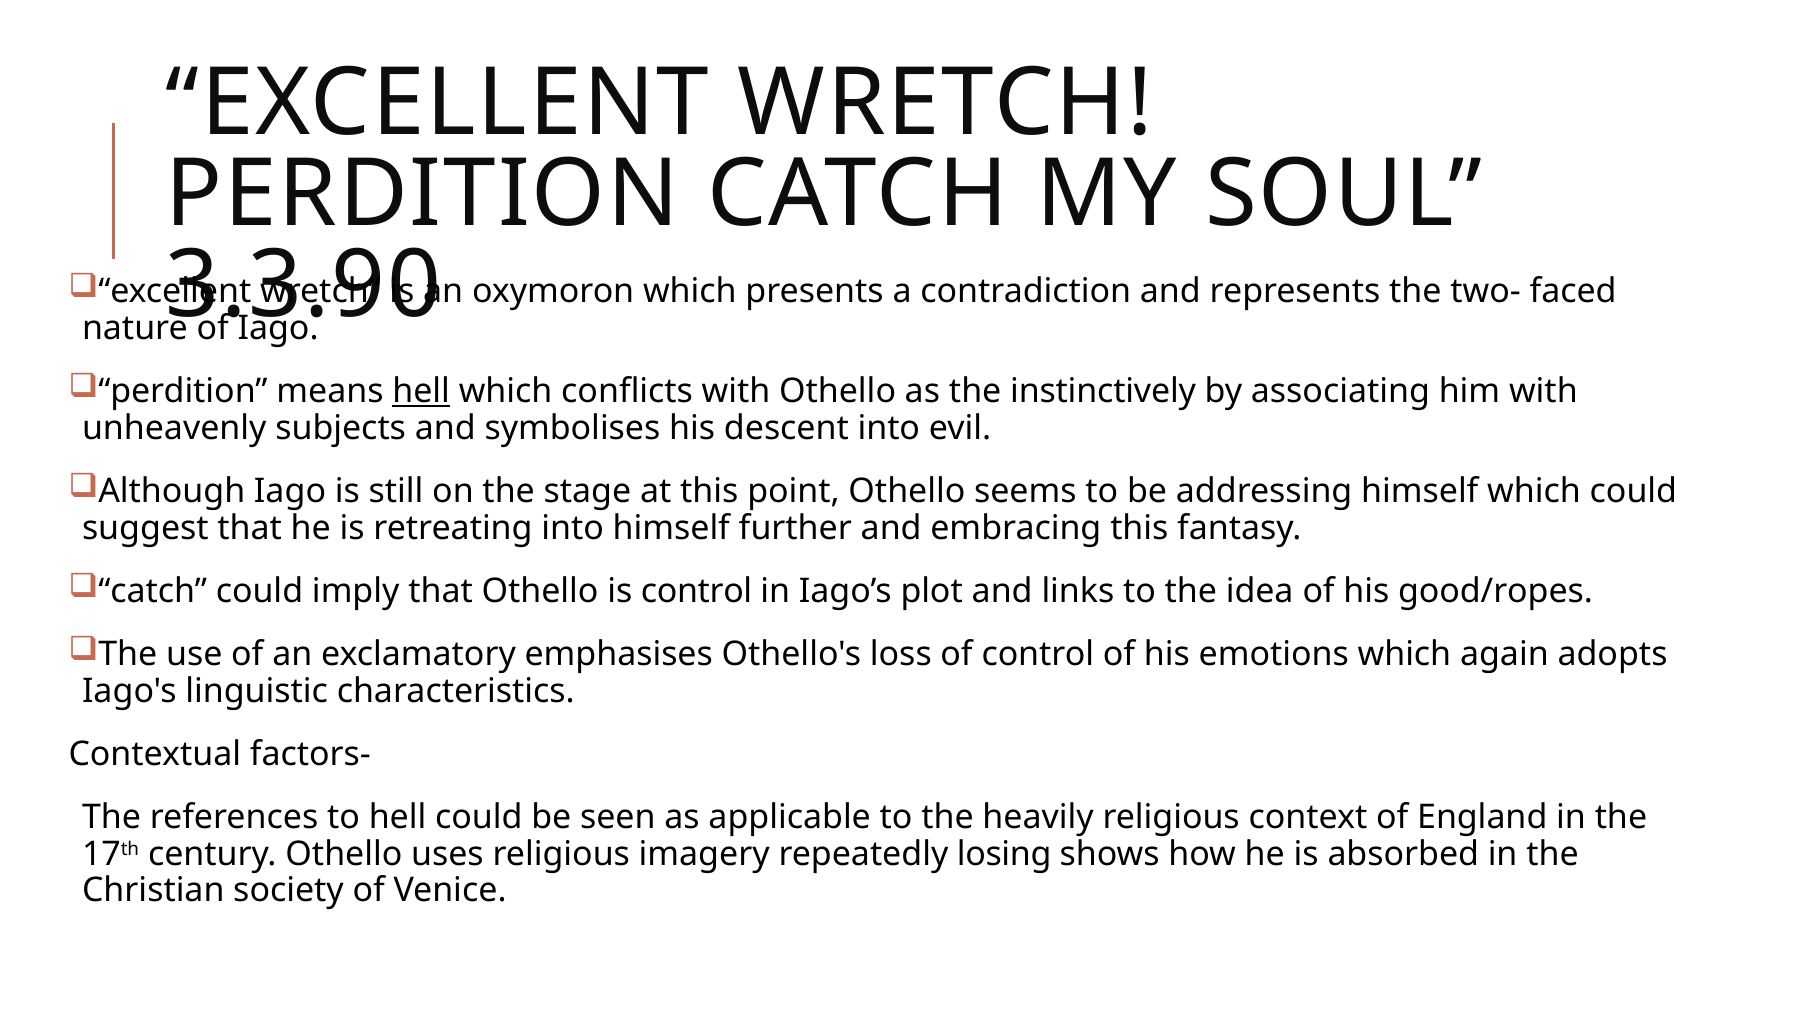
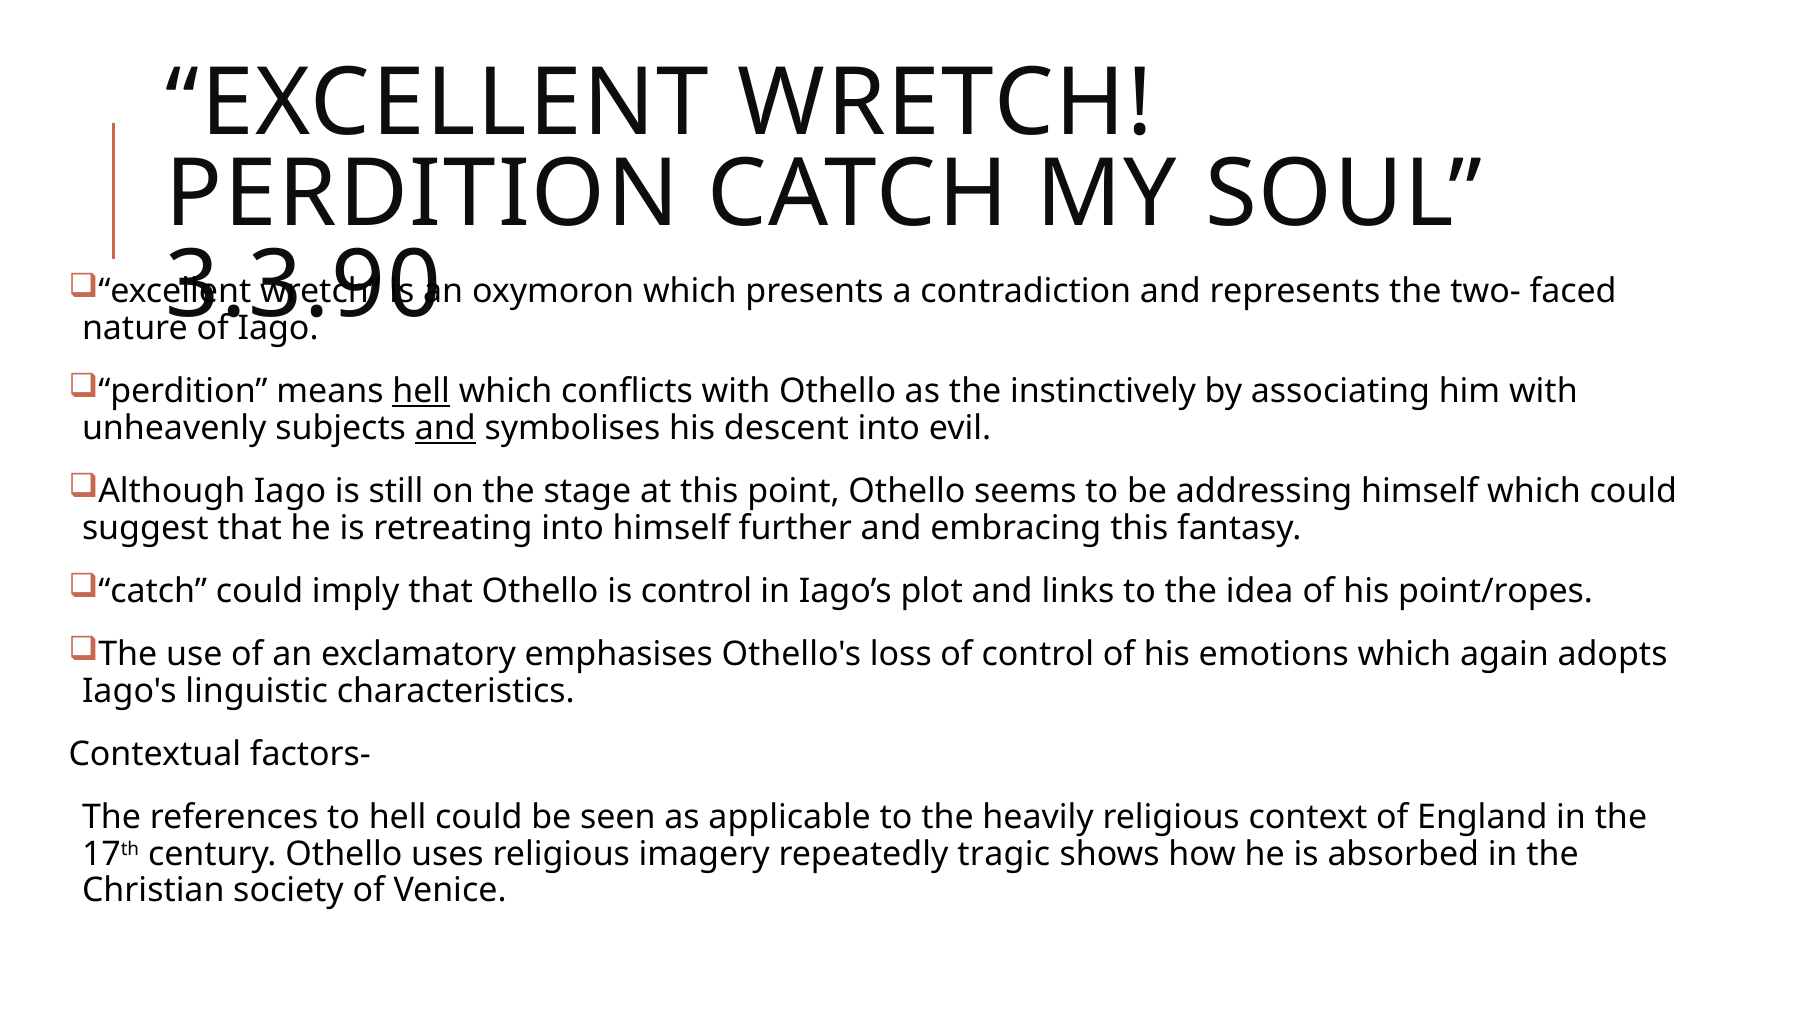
and underline: none -> present (445, 428)
good/ropes: good/ropes -> point/ropes (1496, 591)
losing: losing -> tragic (1004, 854)
